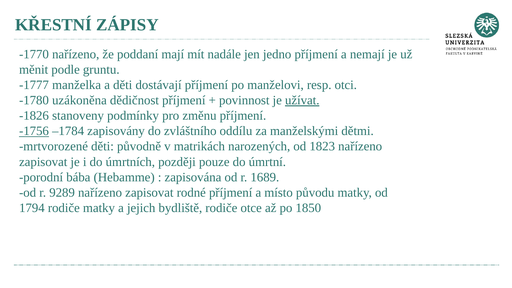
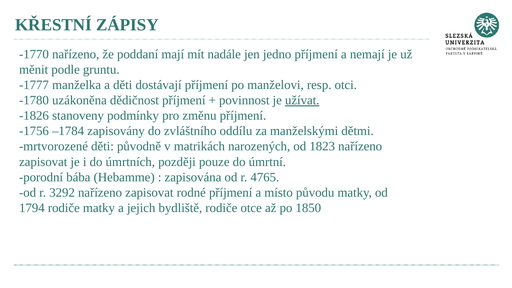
-1756 underline: present -> none (34, 131)
1689: 1689 -> 4765 (265, 177)
9289: 9289 -> 3292 (62, 193)
